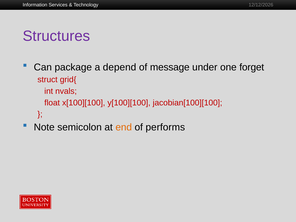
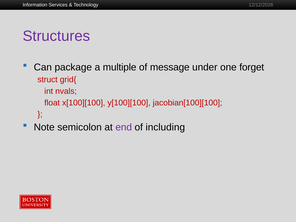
depend: depend -> multiple (120, 67)
end colour: orange -> purple (124, 127)
performs: performs -> including (165, 127)
